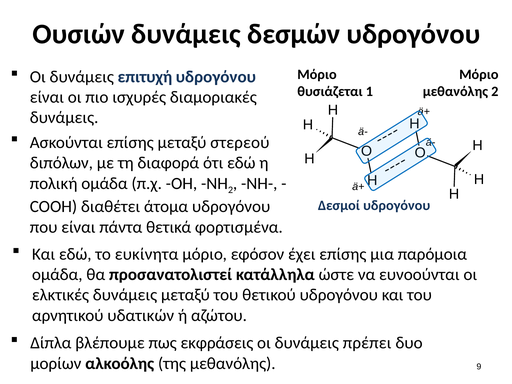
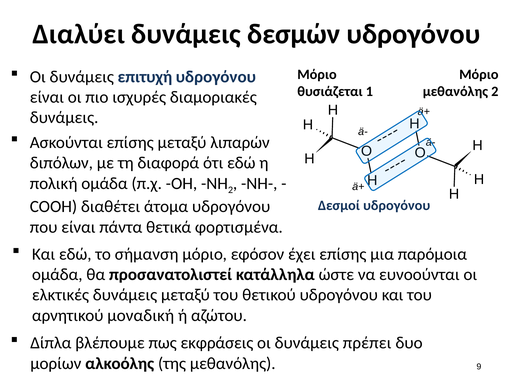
Ουσιών: Ουσιών -> Διαλύει (79, 34)
στερεού: στερεού -> λιπαρών (240, 142)
ευκίνητα: ευκίνητα -> σήμανση (147, 254)
υδατικών: υδατικών -> μοναδική (141, 315)
